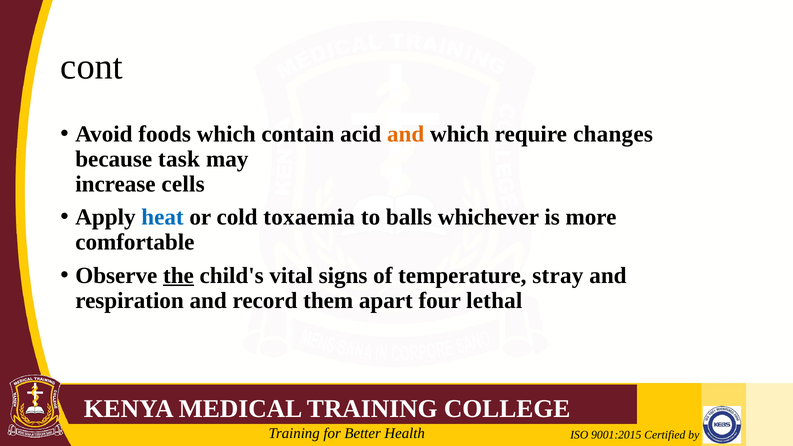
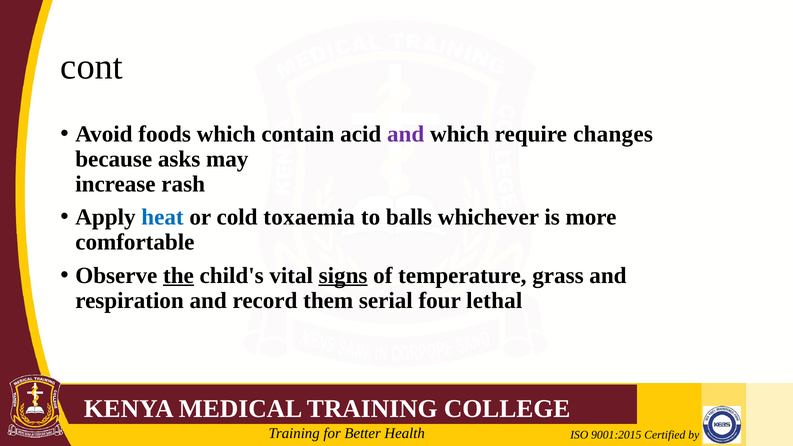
and colour: orange -> purple (406, 134)
task: task -> asks (179, 159)
cells: cells -> rash (183, 184)
signs underline: none -> present (343, 276)
stray: stray -> grass (558, 276)
apart: apart -> serial (386, 301)
